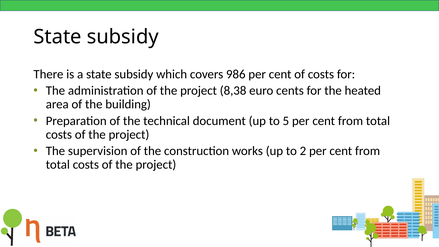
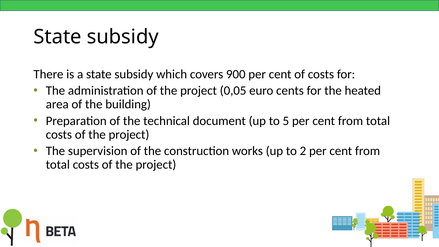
986: 986 -> 900 (236, 74)
8,38: 8,38 -> 0,05 (233, 91)
